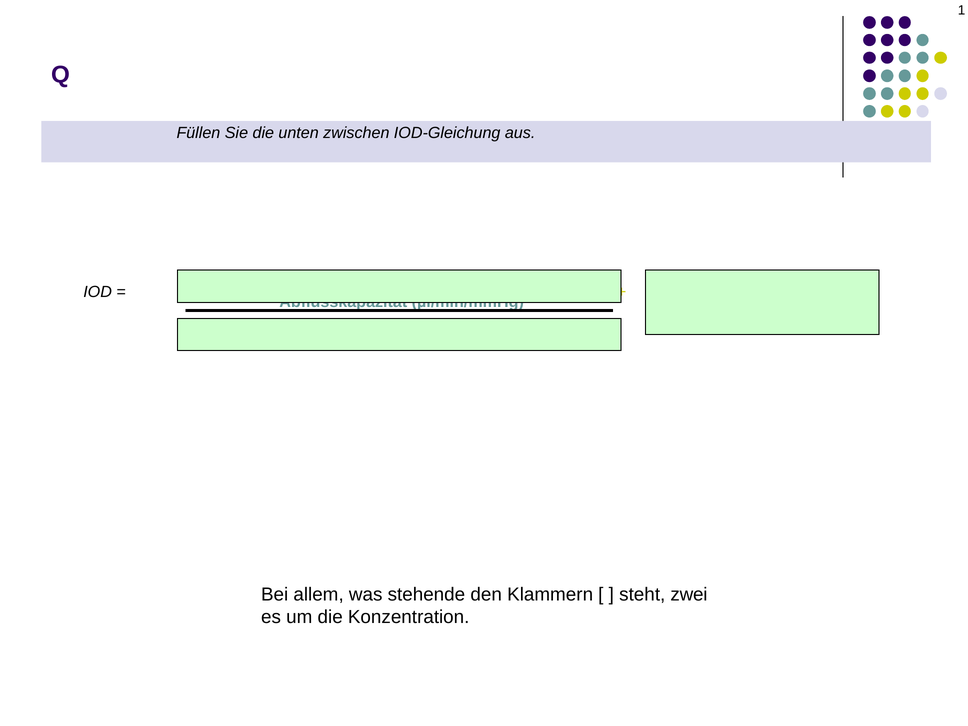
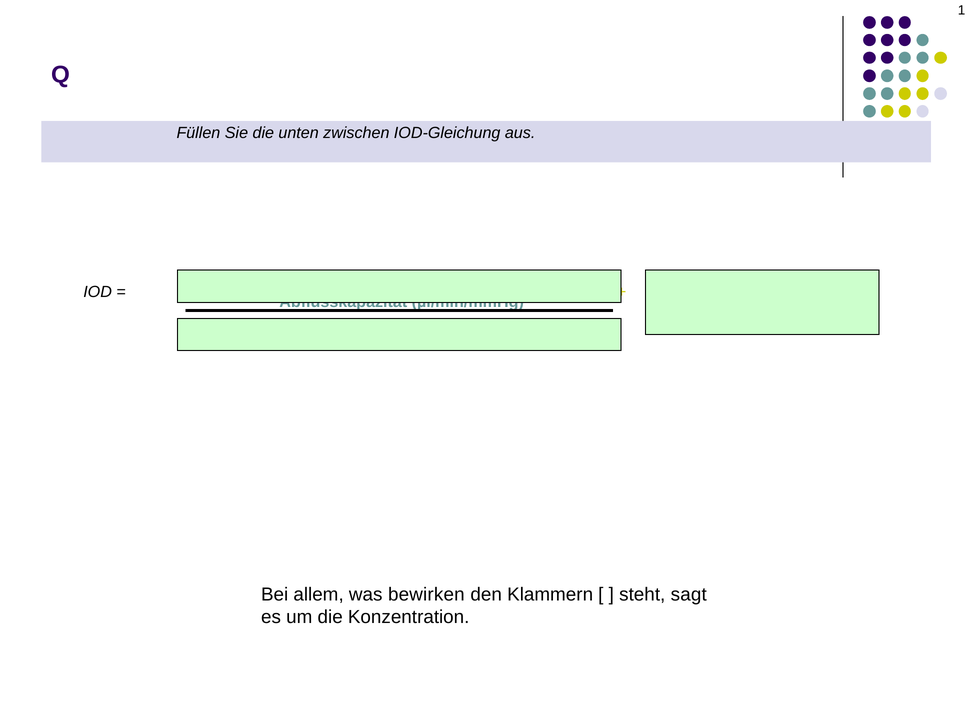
stehende: stehende -> bewirken (426, 595)
zwei: zwei -> sagt (689, 595)
